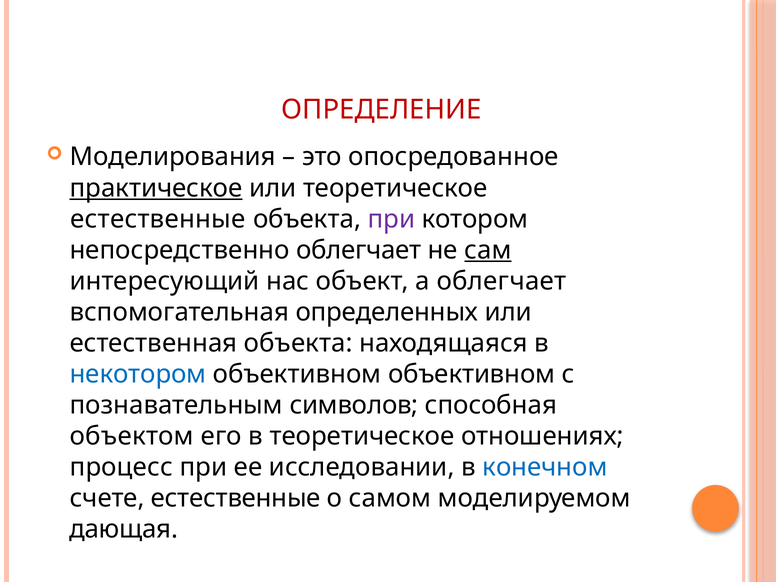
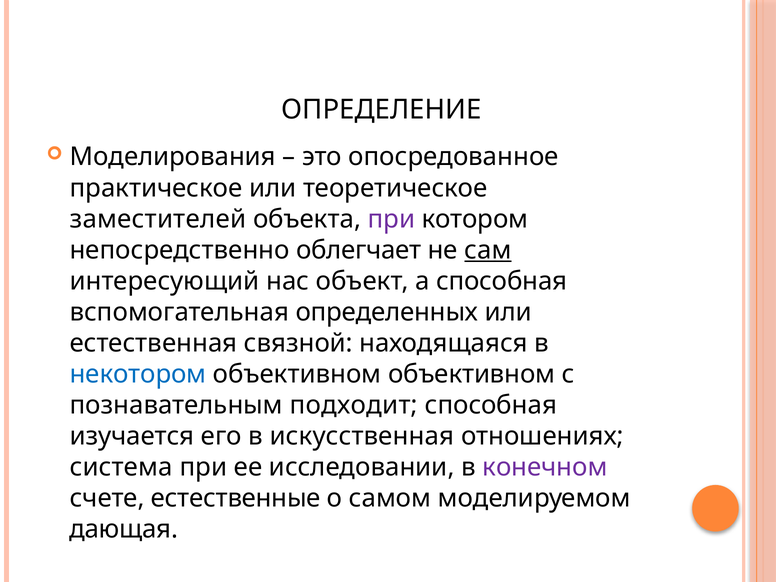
ОПРЕДЕЛЕНИЕ colour: red -> black (381, 109)
практическое underline: present -> none (156, 188)
естественные: естественные -> заместителей (158, 219)
а облегчает: облегчает -> способная (502, 281)
естественная объекта: объекта -> связной (298, 343)
символов: символов -> подходит (354, 405)
объектом: объектом -> изучается (132, 436)
в теоретическое: теоретическое -> искусственная (362, 436)
процесс: процесс -> система (121, 467)
конечном colour: blue -> purple (545, 467)
